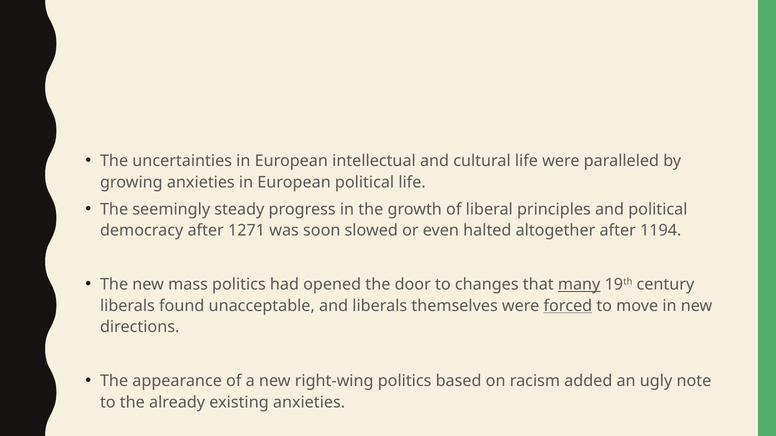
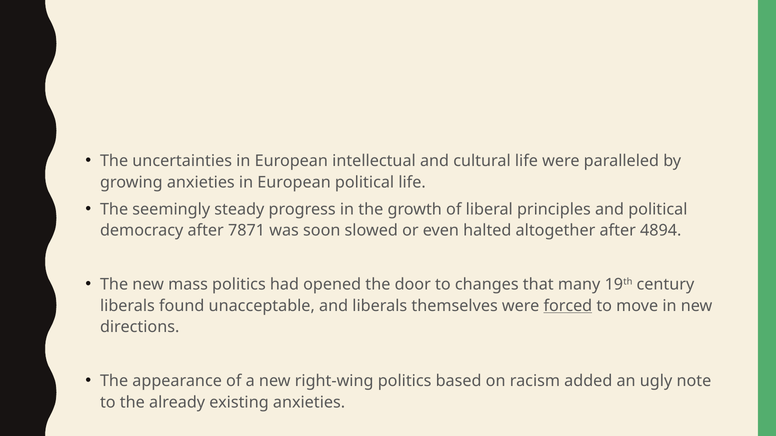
1271: 1271 -> 7871 (247, 231)
1194: 1194 -> 4894 (661, 231)
many underline: present -> none (579, 285)
